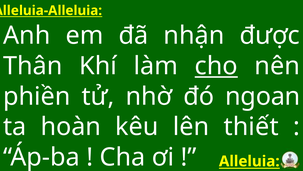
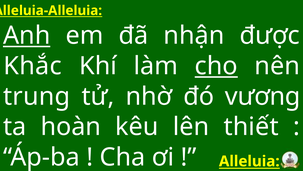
Anh underline: none -> present (27, 35)
Thân: Thân -> Khắc (33, 66)
phiền: phiền -> trung (37, 96)
ngoan: ngoan -> vương (263, 96)
